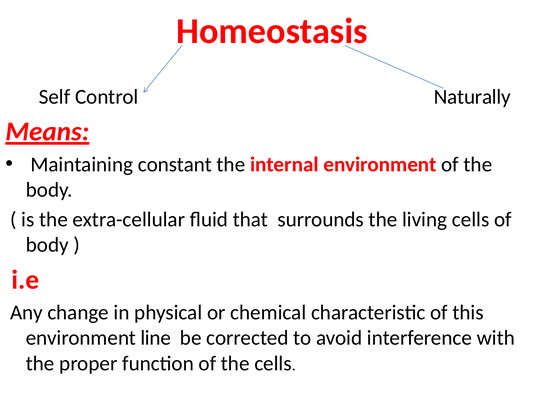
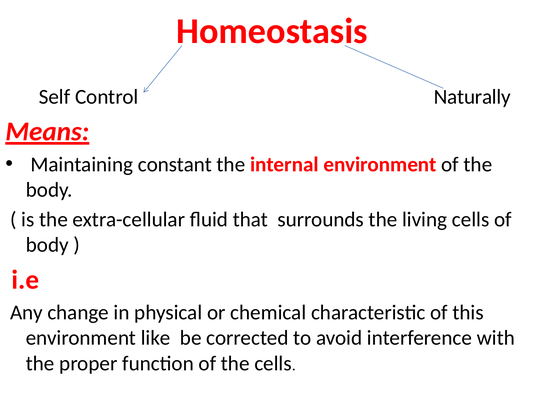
line: line -> like (156, 338)
